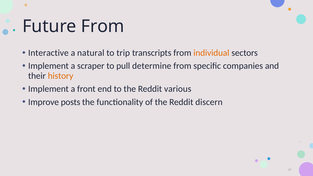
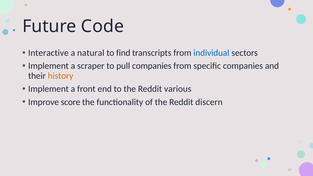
Future From: From -> Code (103, 26)
trip: trip -> find (123, 53)
individual colour: orange -> blue (211, 53)
pull determine: determine -> companies (152, 66)
posts: posts -> score (71, 102)
